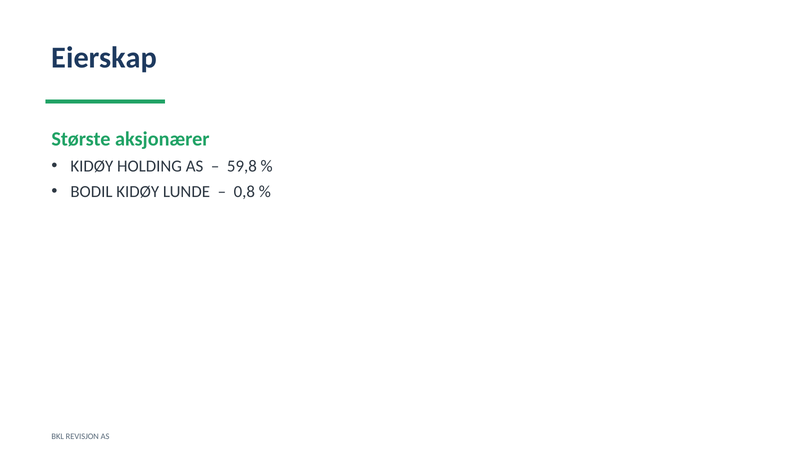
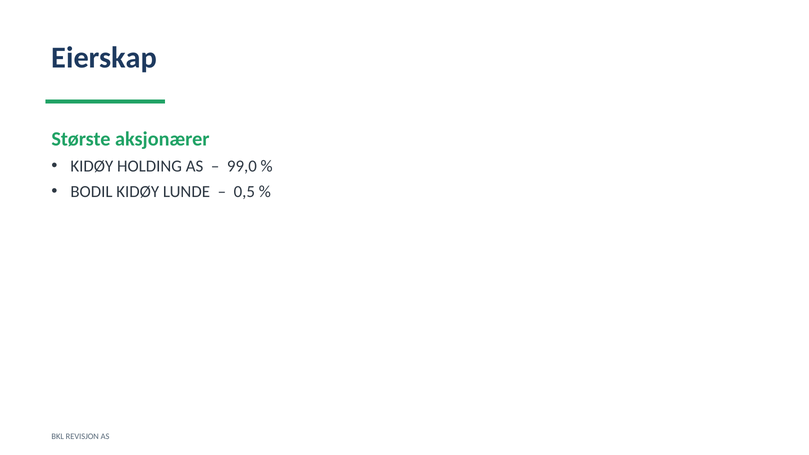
59,8: 59,8 -> 99,0 (242, 166)
0,8: 0,8 -> 0,5 (244, 192)
